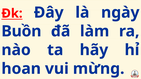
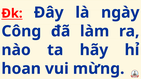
Buồn: Buồn -> Công (21, 31)
